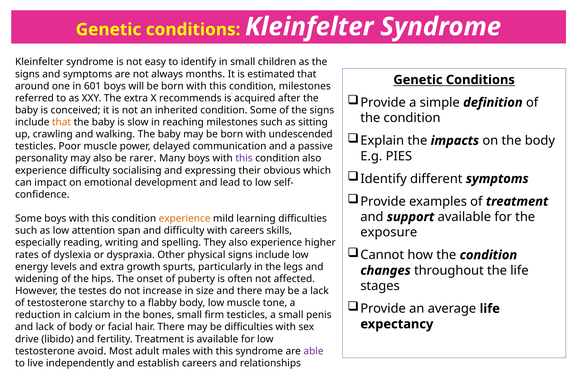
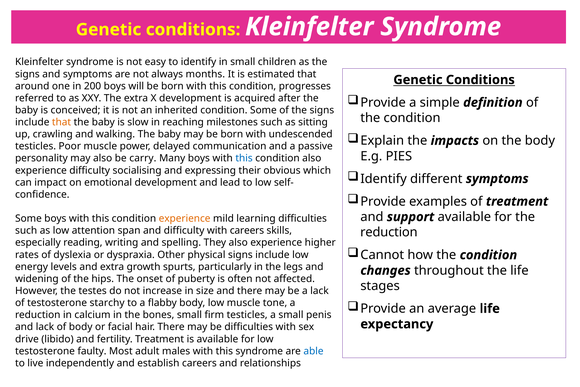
601: 601 -> 200 (93, 86)
condition milestones: milestones -> progresses (305, 86)
X recommends: recommends -> development (190, 98)
rarer: rarer -> carry (143, 158)
this colour: purple -> blue (244, 158)
exposure: exposure -> reduction (389, 232)
avoid: avoid -> faulty (92, 351)
able colour: purple -> blue (313, 351)
